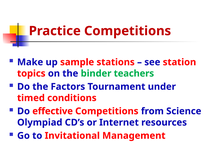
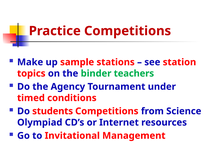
Factors: Factors -> Agency (68, 87)
effective: effective -> students (53, 111)
